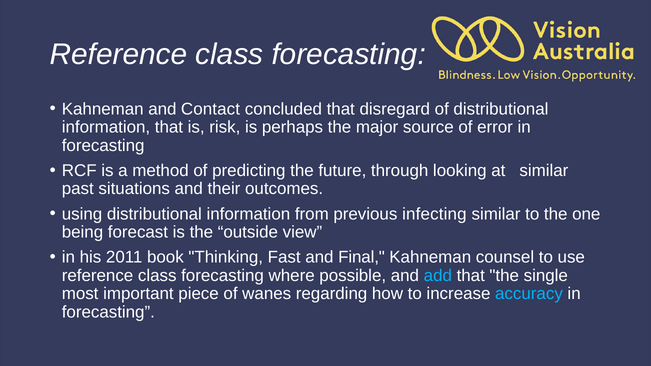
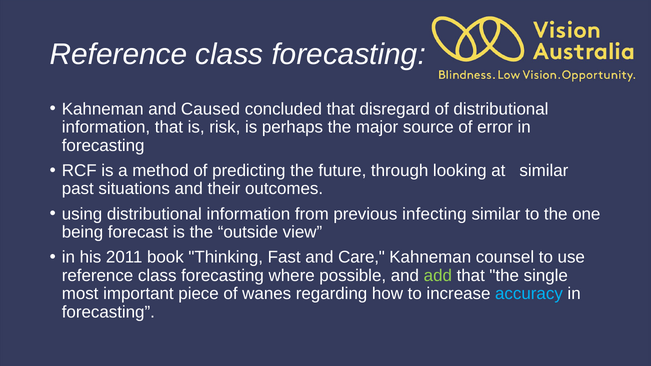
Contact: Contact -> Caused (210, 109)
Final: Final -> Care (362, 257)
add colour: light blue -> light green (438, 276)
